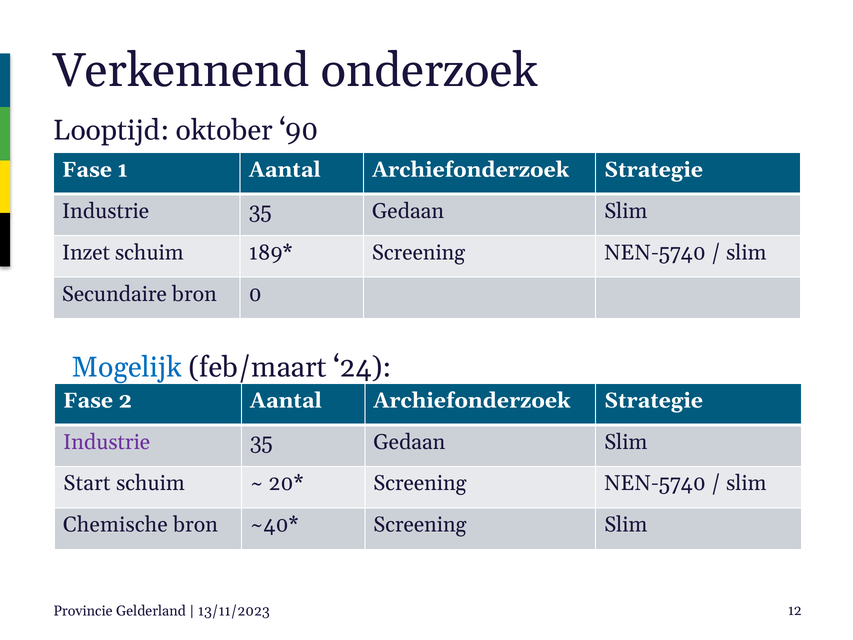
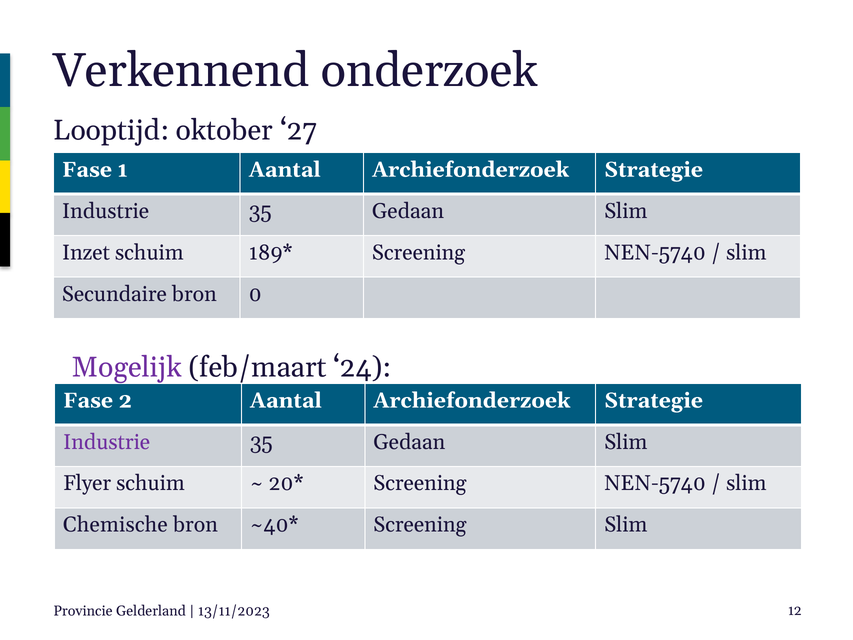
90: 90 -> 27 (299, 130)
Mogelijk colour: blue -> purple (127, 367)
Start: Start -> Flyer (87, 483)
